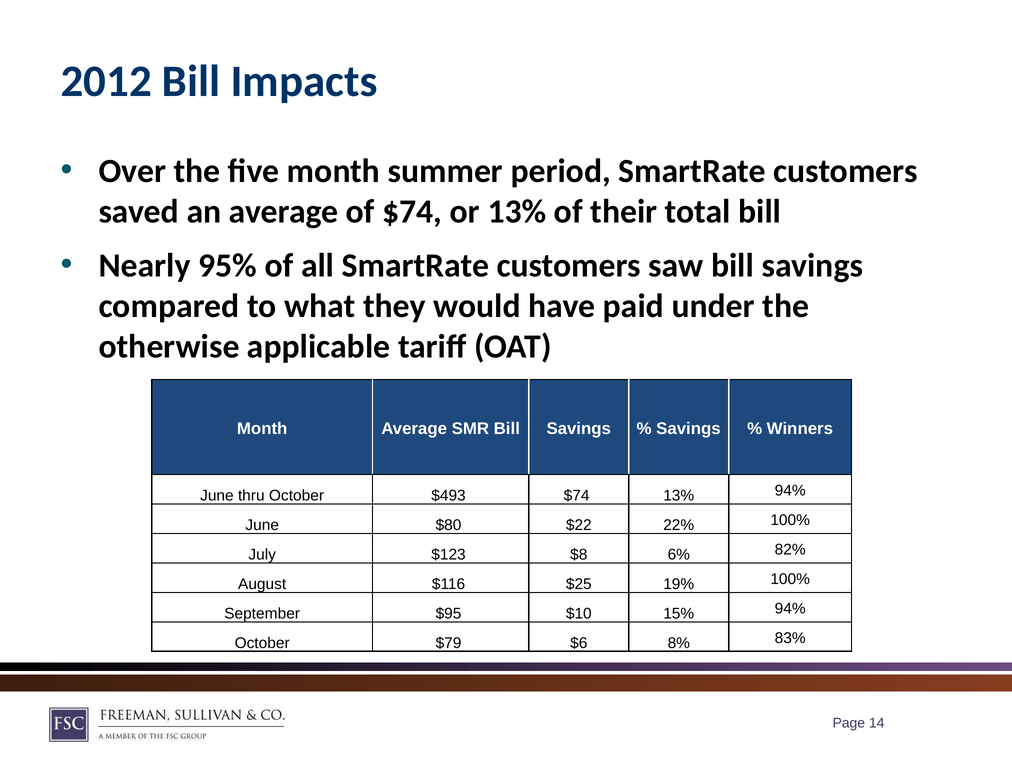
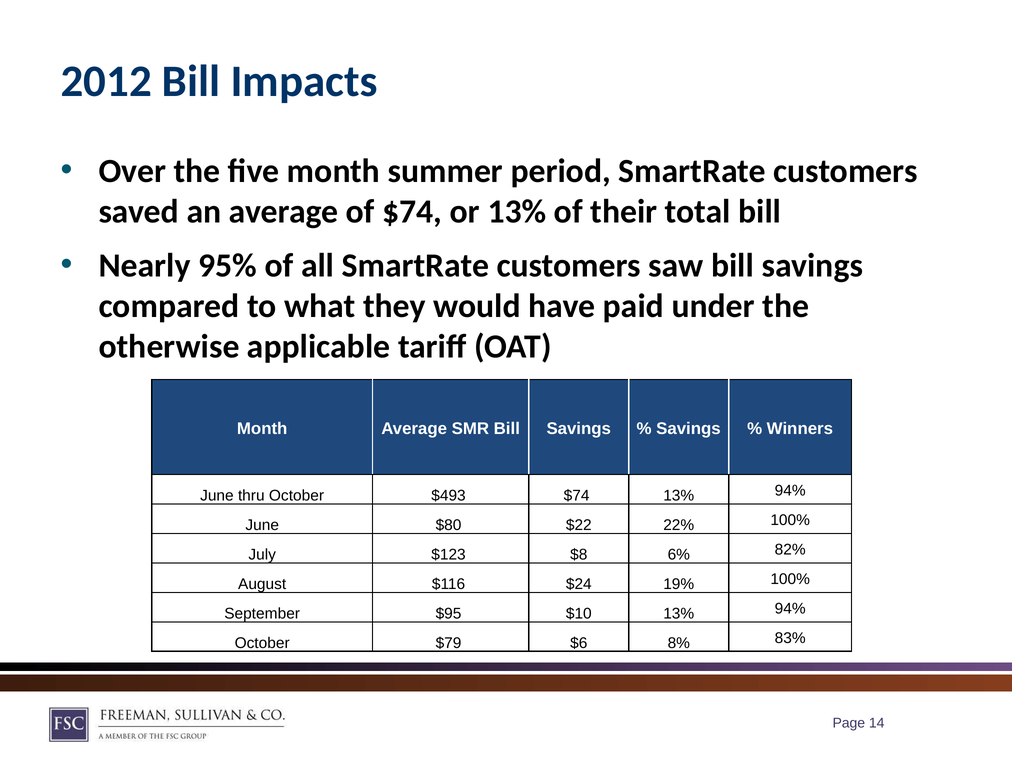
$25: $25 -> $24 (579, 584)
$10 15%: 15% -> 13% (679, 614)
